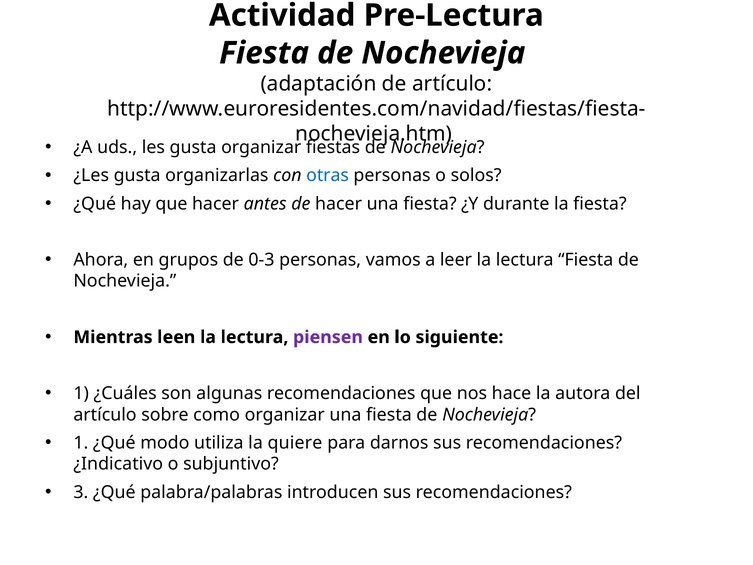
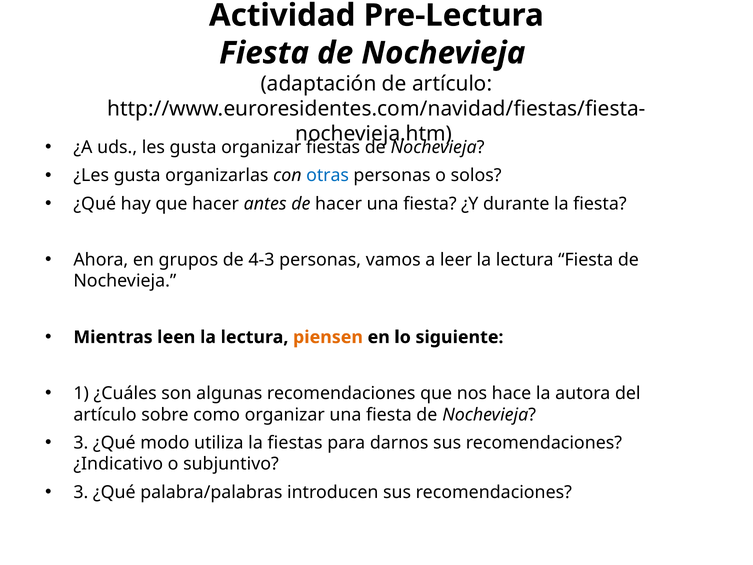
0-3: 0-3 -> 4-3 (261, 260)
piensen colour: purple -> orange (328, 337)
1: 1 -> 3 (81, 443)
la quiere: quiere -> fiestas (295, 443)
